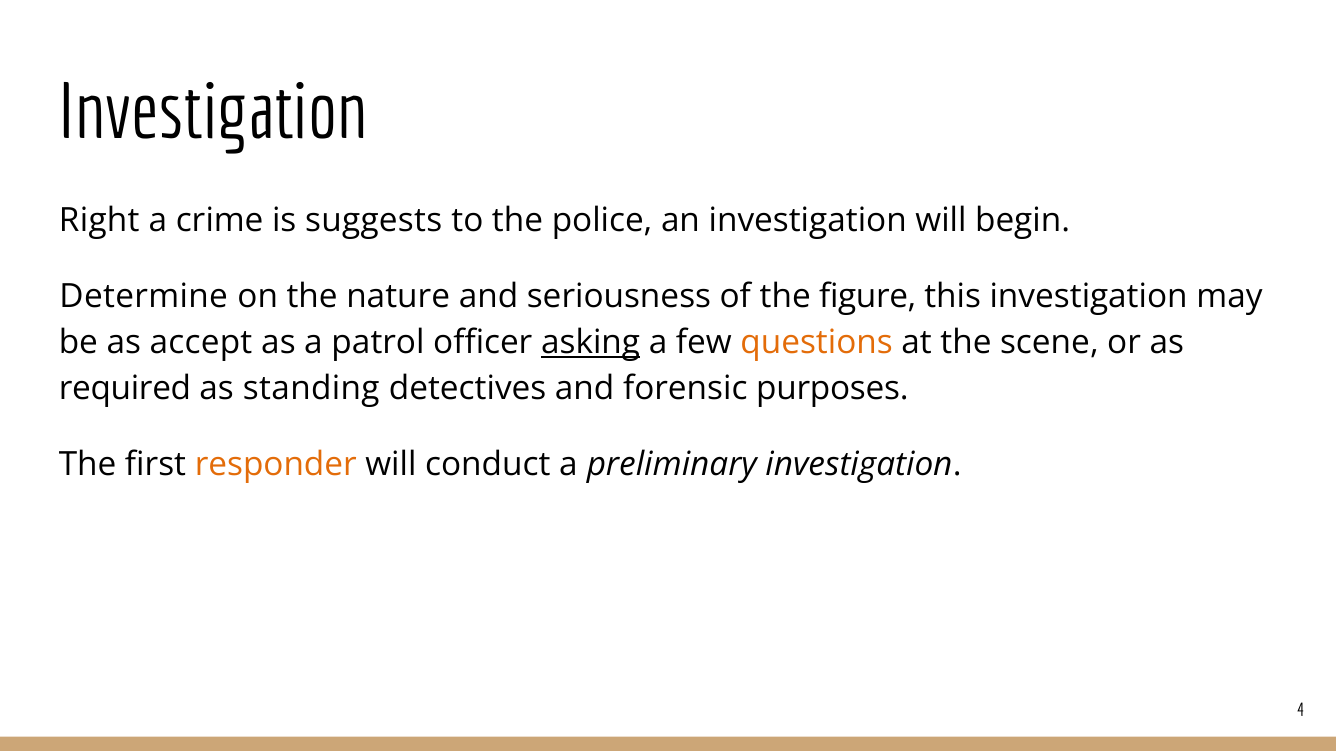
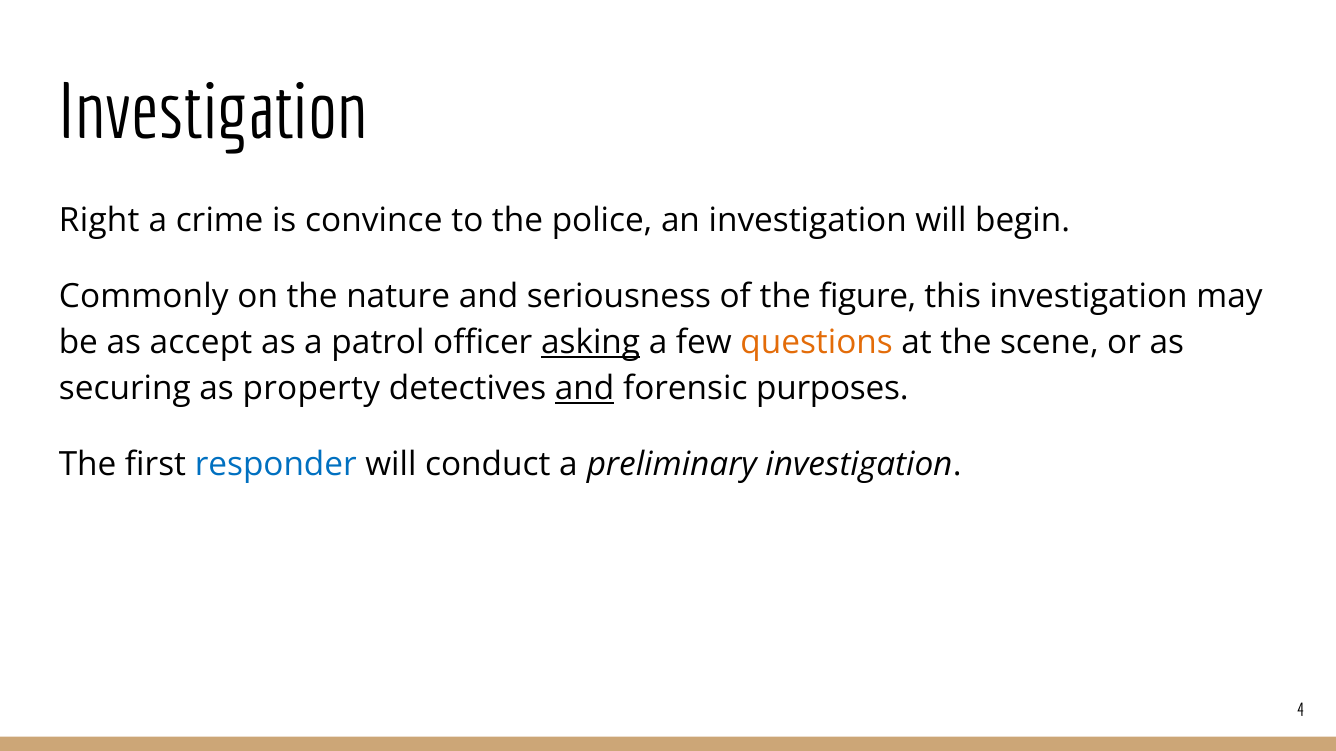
suggests: suggests -> convince (374, 221)
Determine: Determine -> Commonly (144, 296)
required: required -> securing (125, 389)
standing: standing -> property (311, 389)
and underline: none -> present (585, 389)
responder colour: orange -> blue (276, 464)
